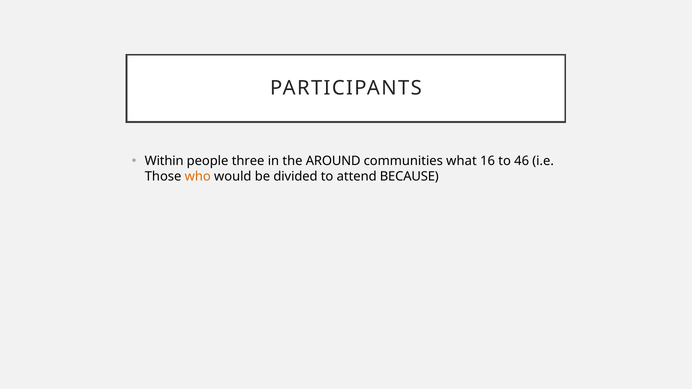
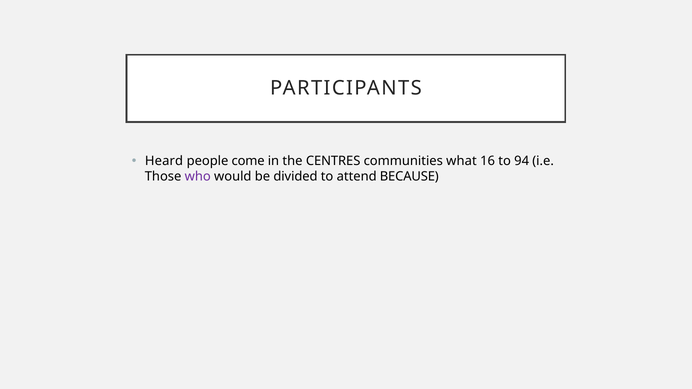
Within: Within -> Heard (164, 161)
three: three -> come (248, 161)
AROUND: AROUND -> CENTRES (333, 161)
46: 46 -> 94 (522, 161)
who colour: orange -> purple (198, 177)
